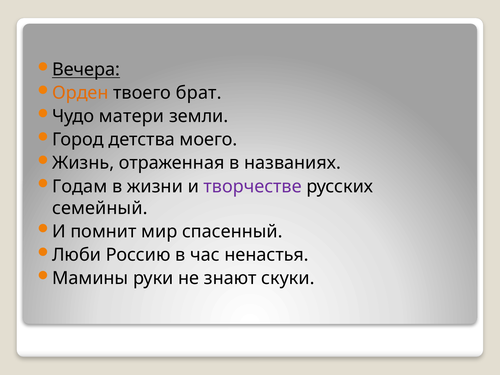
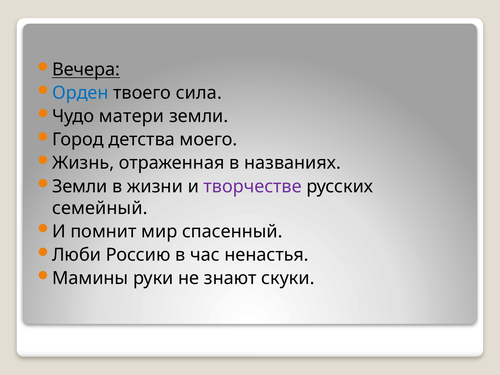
Орден colour: orange -> blue (80, 93)
брат: брат -> сила (199, 93)
Годам: Годам -> Земли (80, 186)
